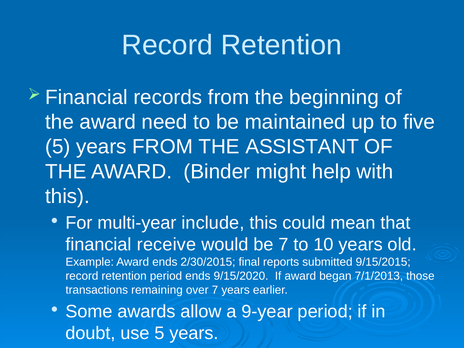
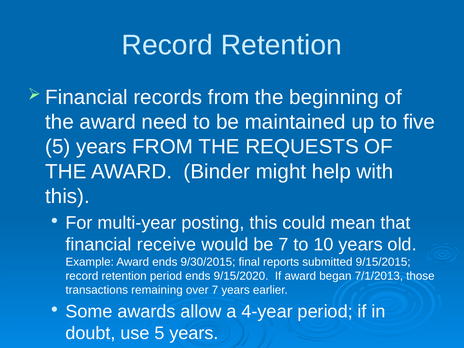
ASSISTANT: ASSISTANT -> REQUESTS (302, 147)
include: include -> posting (213, 223)
2/30/2015: 2/30/2015 -> 9/30/2015 (208, 262)
9-year: 9-year -> 4-year (267, 312)
